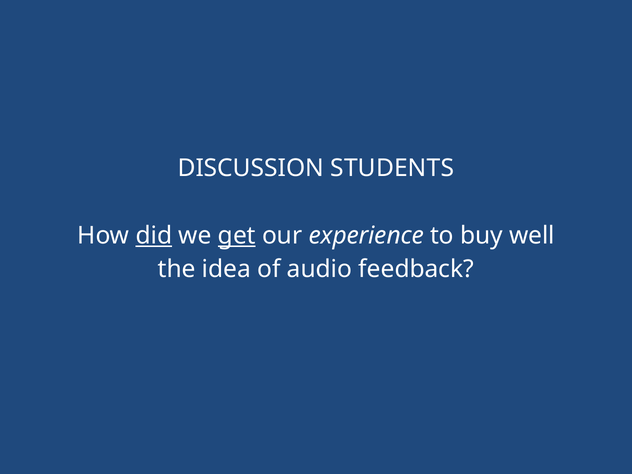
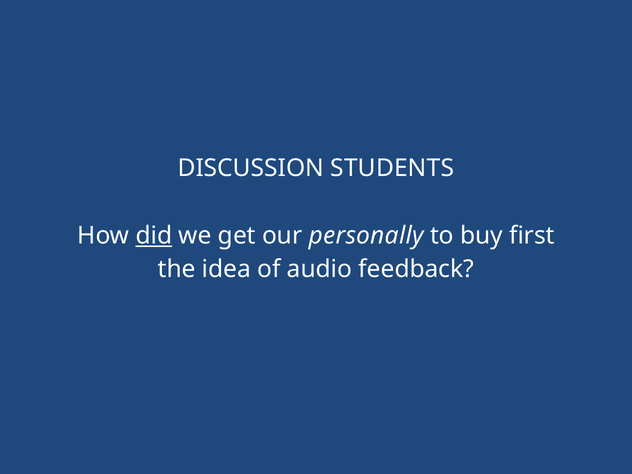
get underline: present -> none (237, 236)
experience: experience -> personally (366, 236)
well: well -> first (532, 236)
